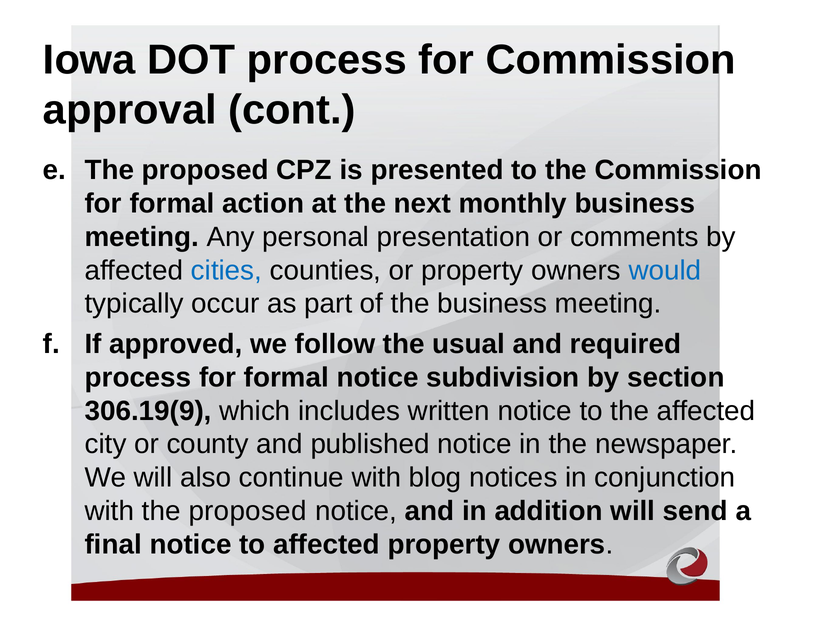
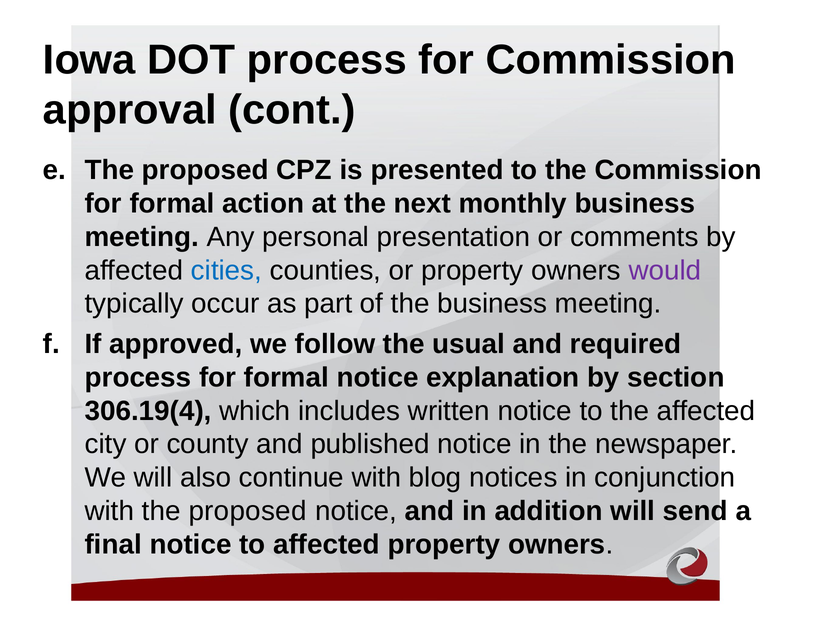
would colour: blue -> purple (665, 271)
subdivision: subdivision -> explanation (503, 378)
306.19(9: 306.19(9 -> 306.19(4 (148, 411)
